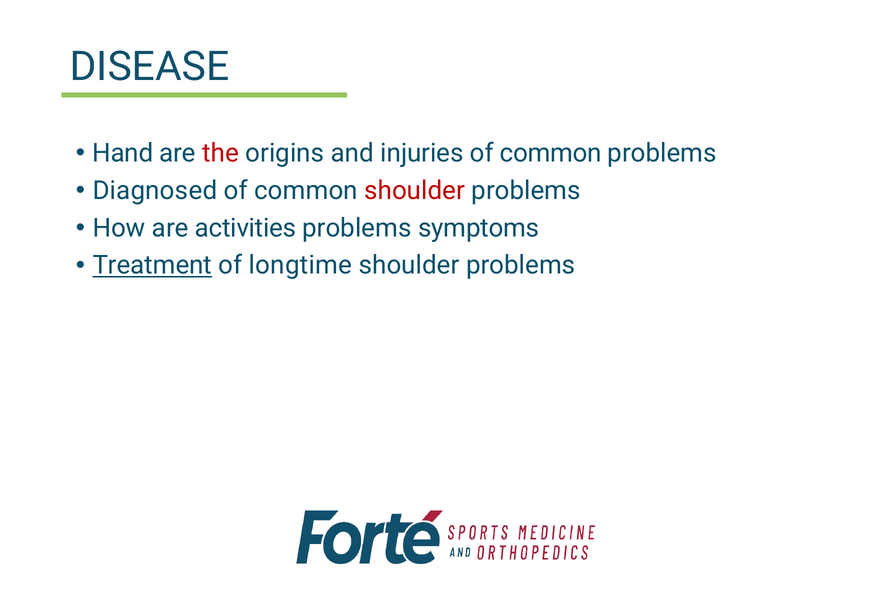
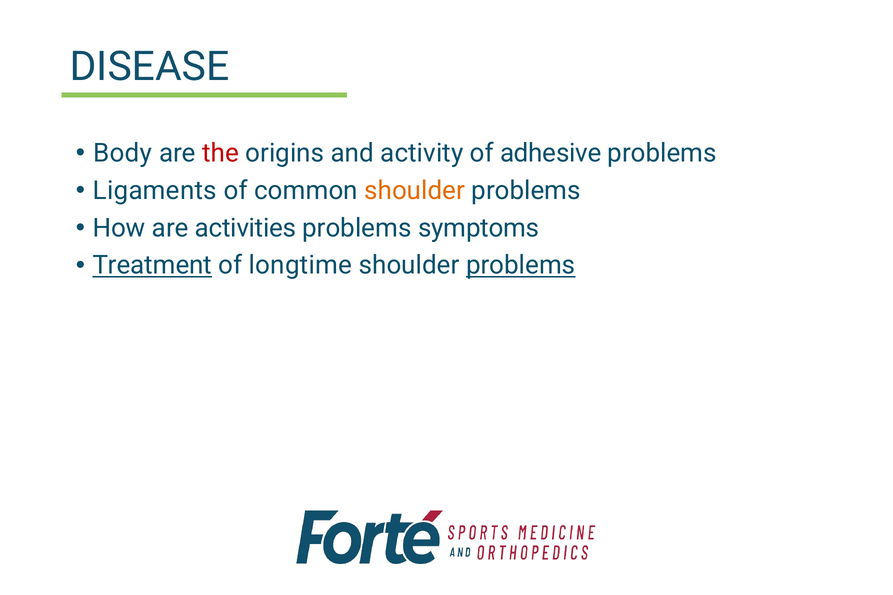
Hand: Hand -> Body (122, 153)
injuries: injuries -> activity (422, 153)
common: common -> adhesive (551, 153)
Diagnosed: Diagnosed -> Ligaments (155, 191)
shoulder colour: red -> orange (415, 191)
problems underline: none -> present (521, 265)
